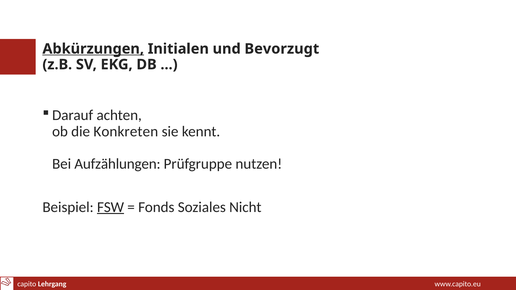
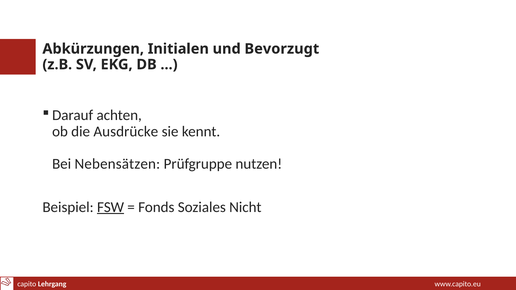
Abkürzungen underline: present -> none (93, 49)
Konkreten: Konkreten -> Ausdrücke (126, 132)
Aufzählungen: Aufzählungen -> Nebensätzen (117, 164)
